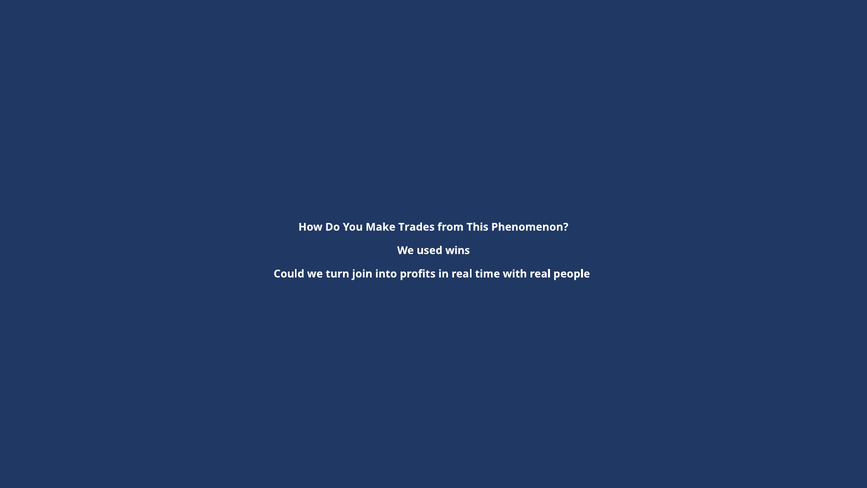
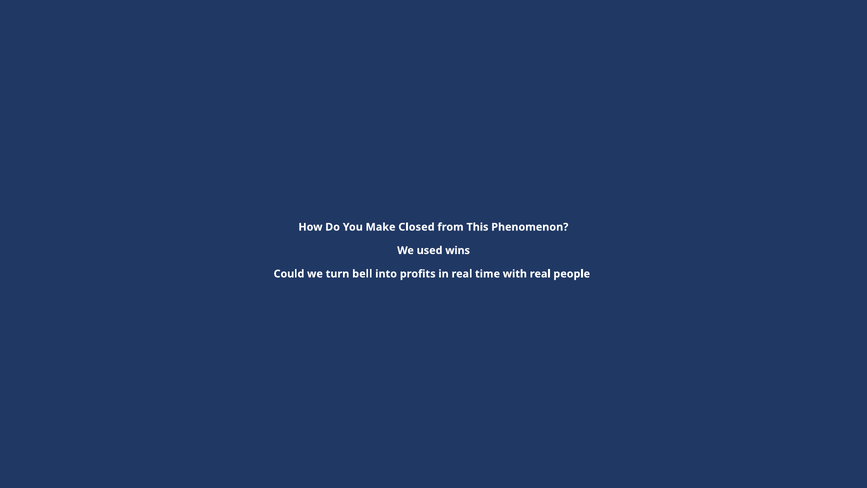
Trades: Trades -> Closed (416, 227)
join: join -> bell (362, 274)
